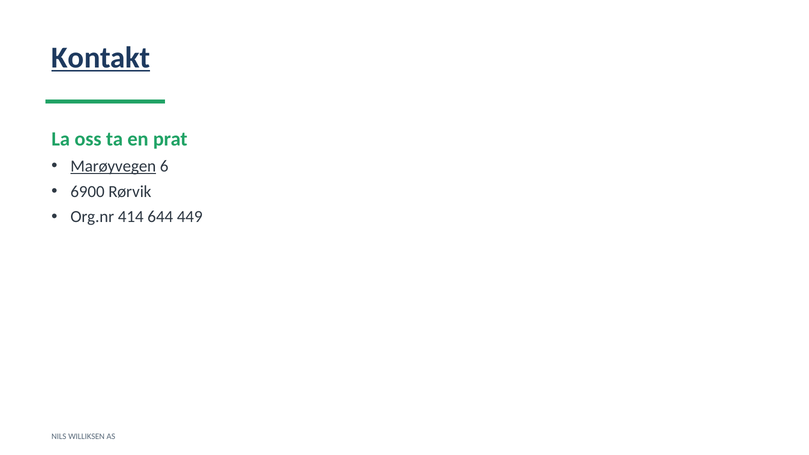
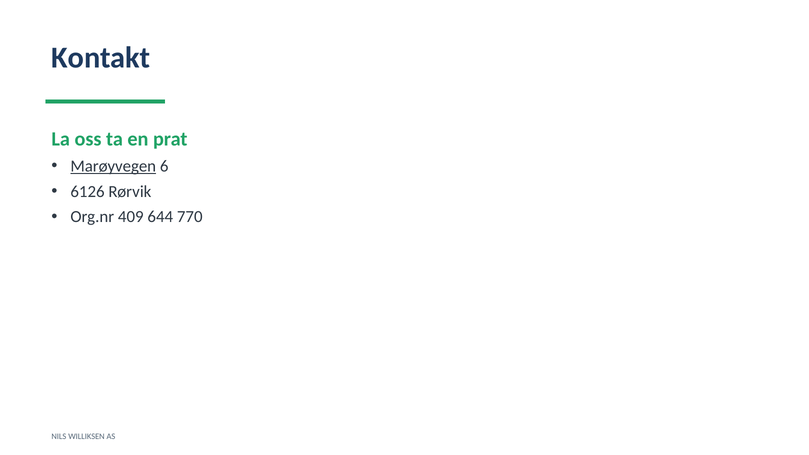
Kontakt underline: present -> none (101, 58)
6900: 6900 -> 6126 (88, 192)
414: 414 -> 409 (131, 217)
449: 449 -> 770 (190, 217)
